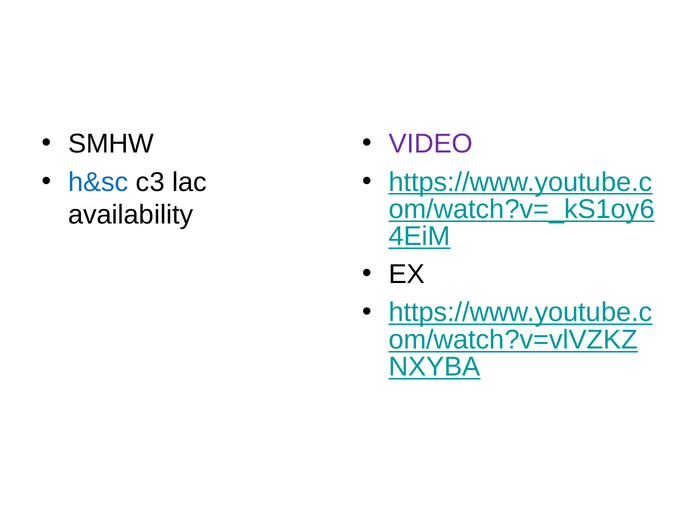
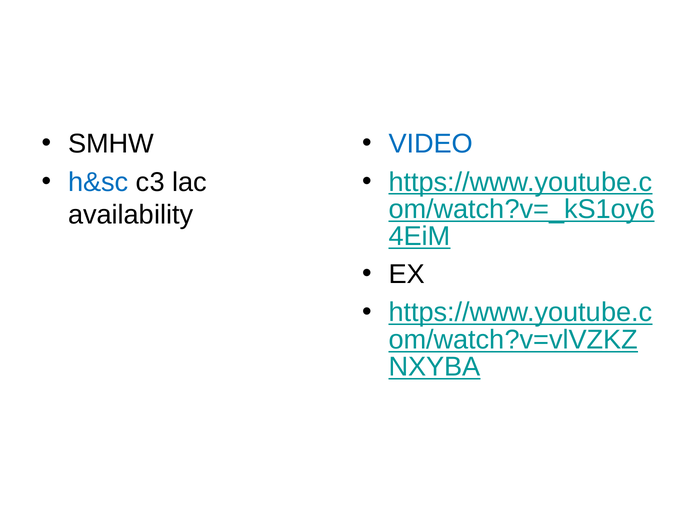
VIDEO colour: purple -> blue (431, 144)
